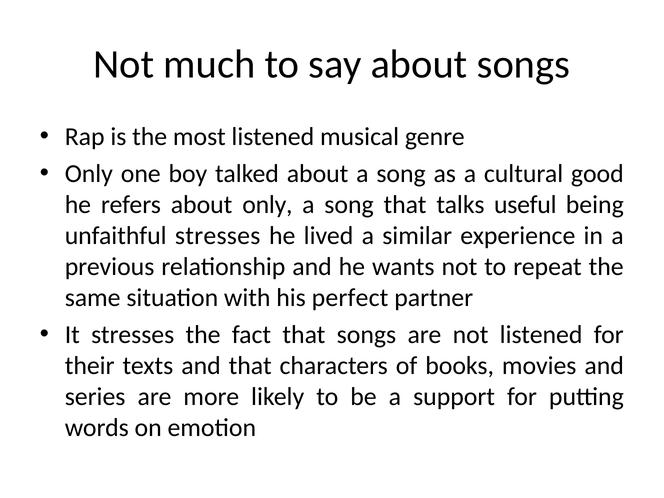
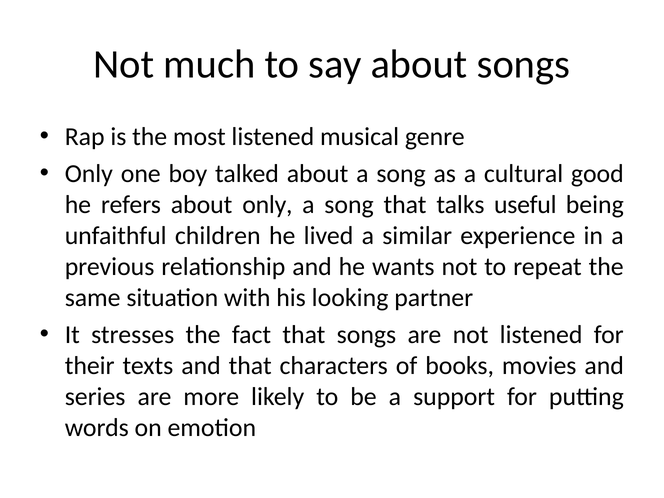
unfaithful stresses: stresses -> children (218, 236)
perfect: perfect -> looking (350, 298)
